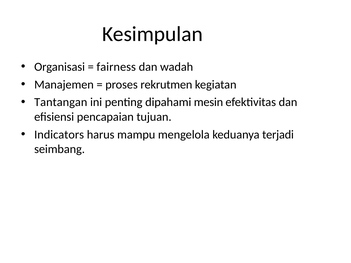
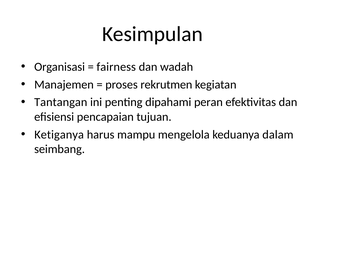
mesin: mesin -> peran (208, 102)
Indicators: Indicators -> Ketiganya (59, 135)
terjadi: terjadi -> dalam (278, 135)
